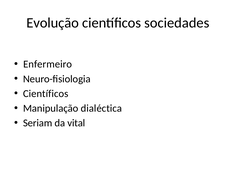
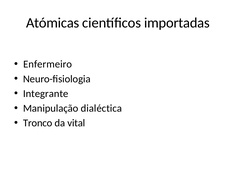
Evolução: Evolução -> Atómicas (53, 23)
sociedades: sociedades -> importadas (177, 23)
Científicos: Científicos -> Integrante (46, 94)
Seriam: Seriam -> Tronco (38, 123)
